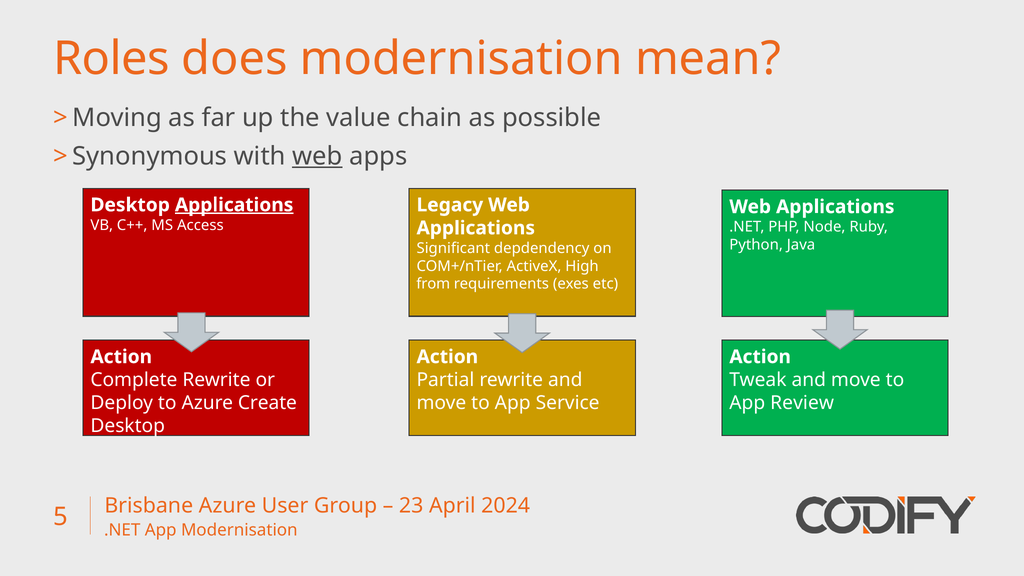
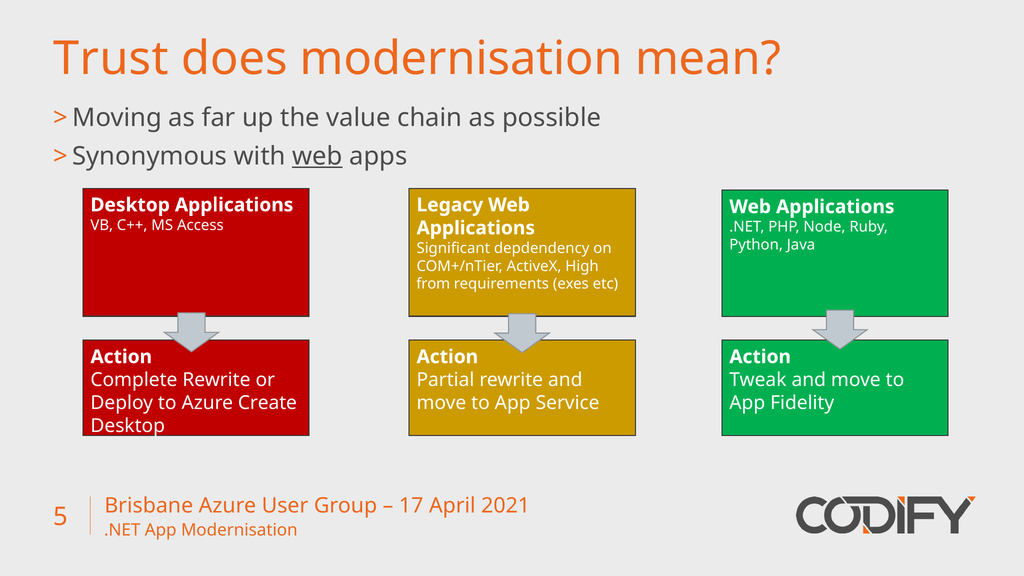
Roles: Roles -> Trust (111, 59)
Applications underline: present -> none (234, 205)
Review: Review -> Fidelity (802, 403)
23: 23 -> 17 (411, 506)
2024: 2024 -> 2021 (506, 506)
